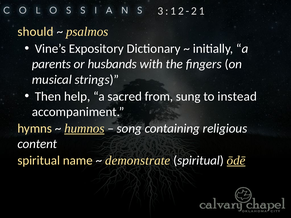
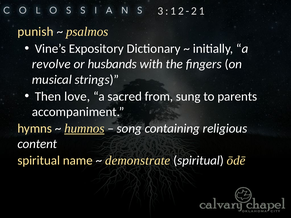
should: should -> punish (35, 32)
parents: parents -> revolve (51, 64)
help: help -> love (77, 96)
instead: instead -> parents (237, 96)
ōdē underline: present -> none (236, 161)
